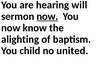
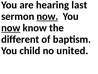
will: will -> last (79, 5)
now underline: none -> present (11, 28)
alighting: alighting -> different (20, 39)
